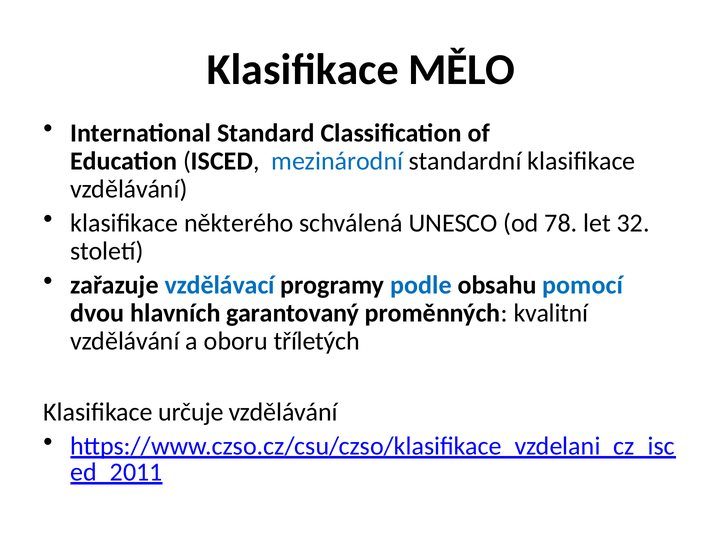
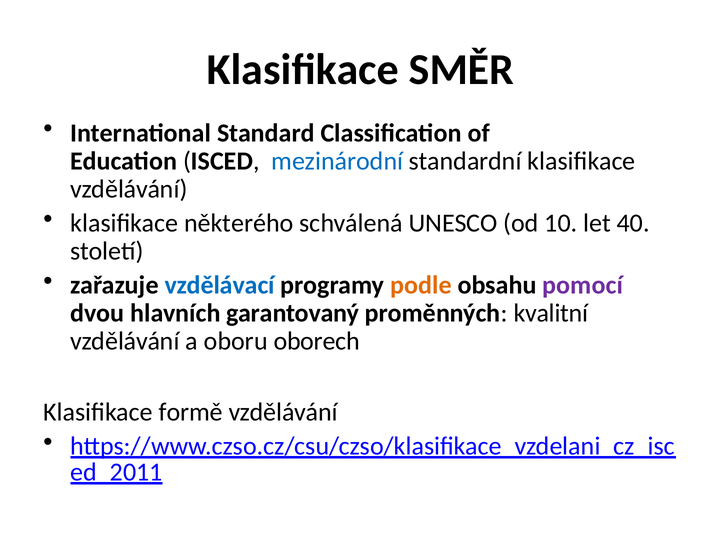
MĚLO: MĚLO -> SMĚR (461, 70)
78: 78 -> 10 (561, 223)
32: 32 -> 40 (633, 223)
podle colour: blue -> orange (421, 285)
pomocí colour: blue -> purple (583, 285)
tříletých: tříletých -> oborech (317, 341)
určuje: určuje -> formě (191, 412)
